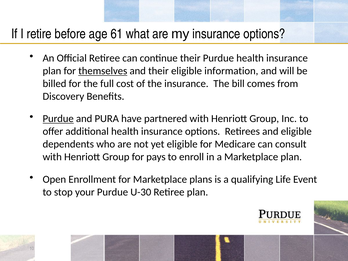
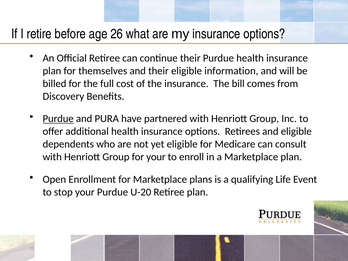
61: 61 -> 26 (117, 34)
themselves underline: present -> none (103, 71)
for pays: pays -> your (156, 157)
U-30: U-30 -> U-20 (141, 192)
